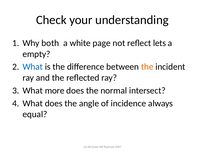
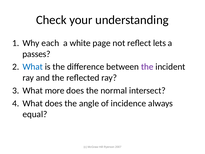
both: both -> each (50, 43)
empty: empty -> passes (36, 54)
the colour: orange -> purple (147, 67)
